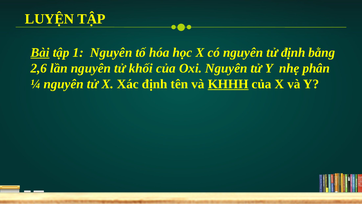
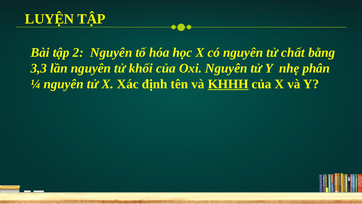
Bài underline: present -> none (40, 52)
1: 1 -> 2 (78, 52)
tử định: định -> chất (293, 52)
2,6: 2,6 -> 3,3 (39, 68)
